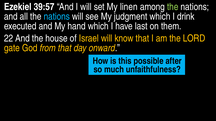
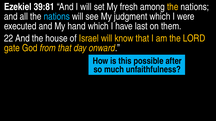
39:57: 39:57 -> 39:81 (44, 7)
linen: linen -> fresh (129, 7)
the colour: light green -> yellow (173, 7)
drink: drink -> were (186, 17)
